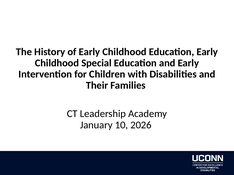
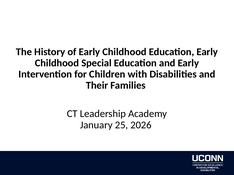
10: 10 -> 25 (122, 125)
